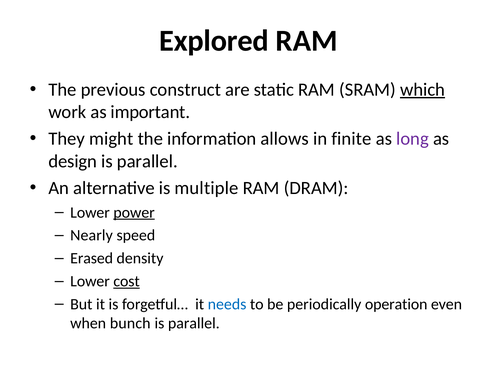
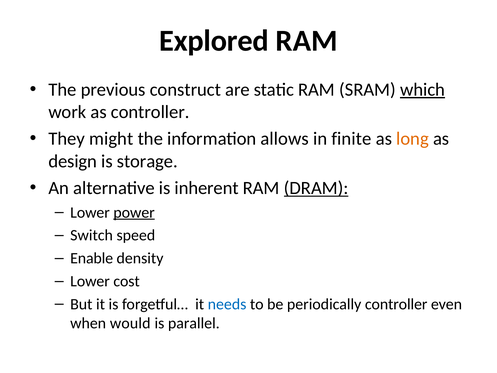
as important: important -> controller (150, 112)
long colour: purple -> orange (413, 139)
parallel: parallel -> storage (147, 161)
multiple: multiple -> inherent (207, 188)
DRAM underline: none -> present (316, 188)
Nearly: Nearly -> Switch (92, 235)
Erased: Erased -> Enable (92, 258)
cost underline: present -> none (127, 281)
periodically operation: operation -> controller (396, 304)
bunch: bunch -> would (130, 323)
